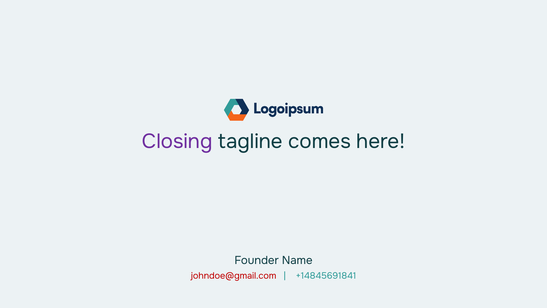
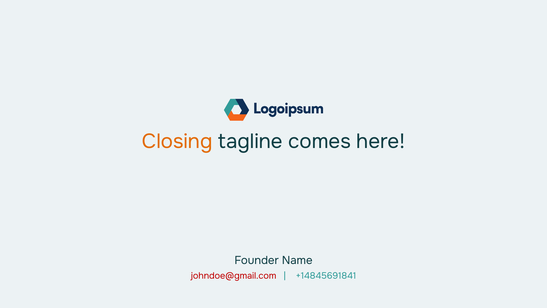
Closing colour: purple -> orange (177, 141)
